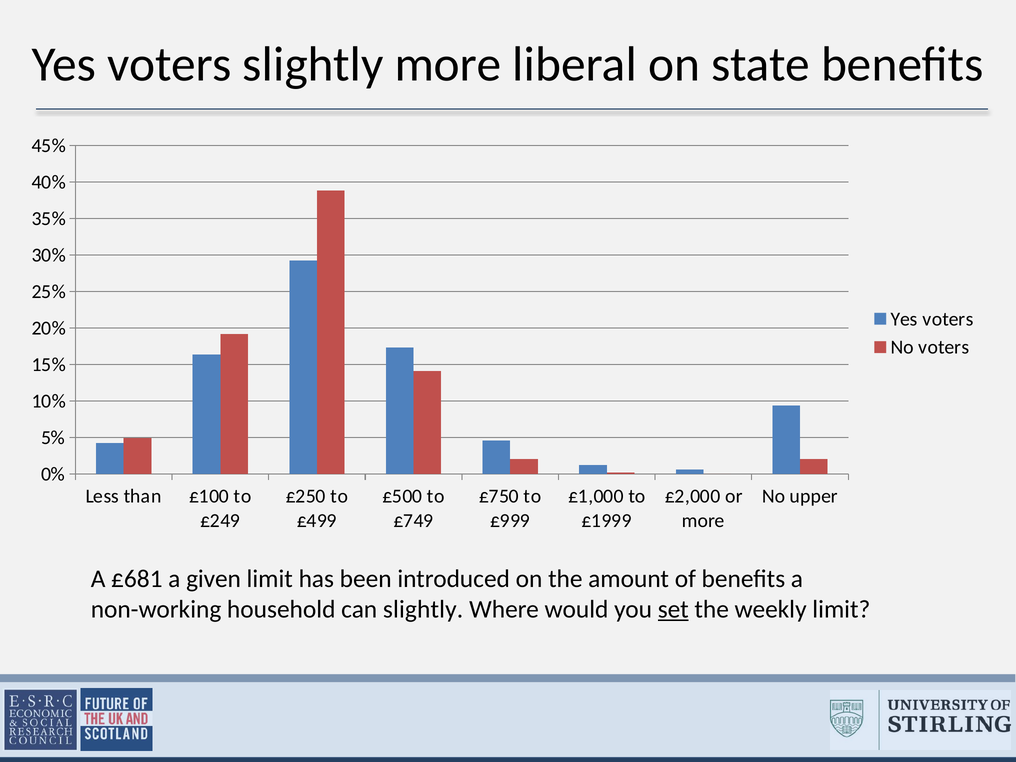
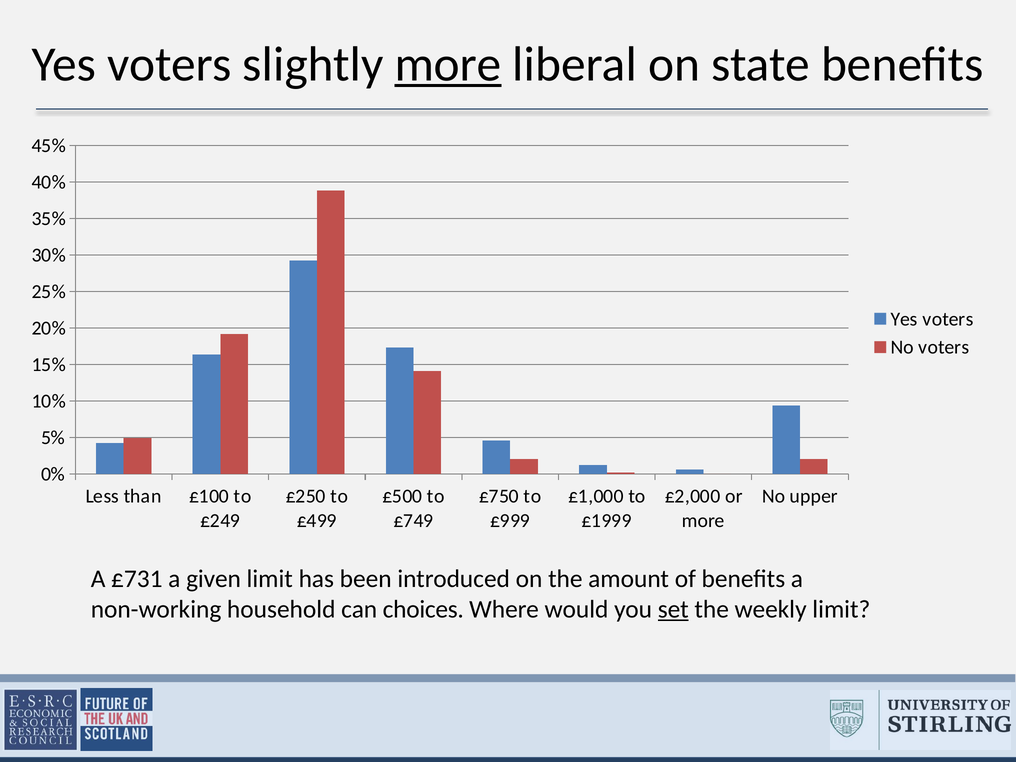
more underline: none -> present (448, 64)
£681: £681 -> £731 (137, 579)
can slightly: slightly -> choices (423, 609)
